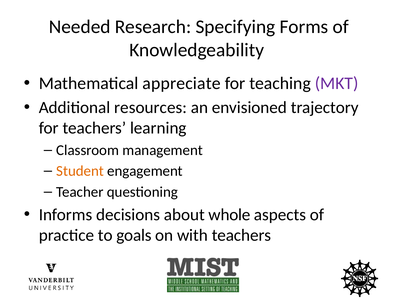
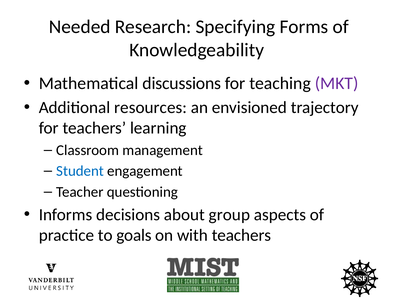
appreciate: appreciate -> discussions (182, 84)
Student colour: orange -> blue (80, 171)
whole: whole -> group (229, 215)
